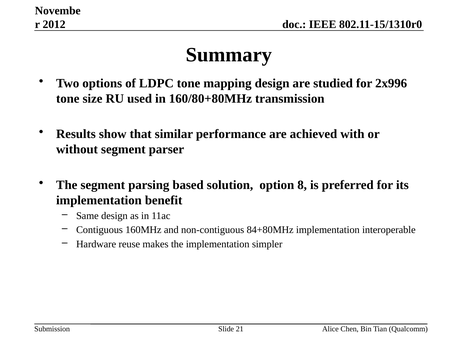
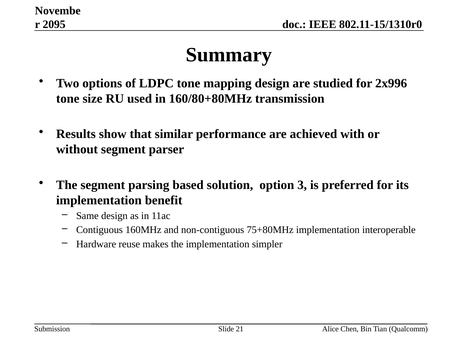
2012: 2012 -> 2095 (54, 25)
8: 8 -> 3 (302, 185)
84+80MHz: 84+80MHz -> 75+80MHz (270, 230)
